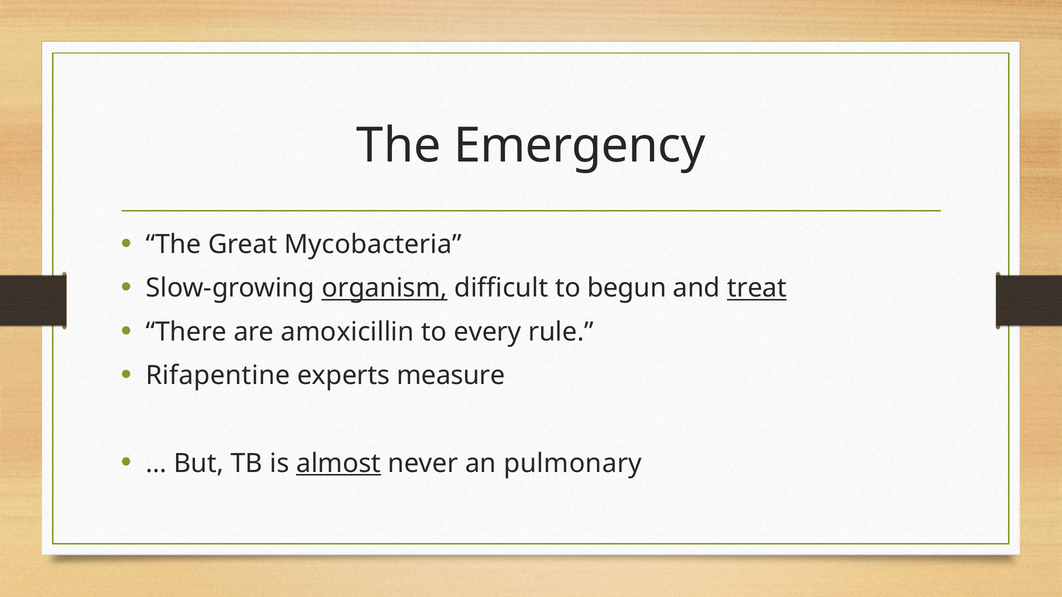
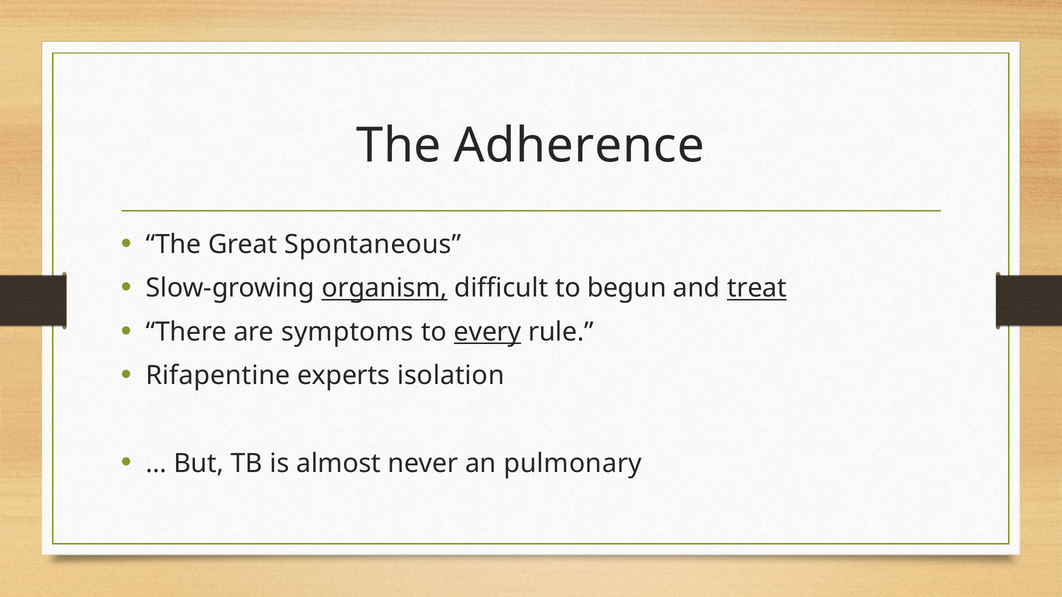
Emergency: Emergency -> Adherence (579, 146)
Mycobacteria: Mycobacteria -> Spontaneous (373, 245)
amoxicillin: amoxicillin -> symptoms (347, 332)
every underline: none -> present (488, 332)
measure: measure -> isolation (451, 376)
almost underline: present -> none (339, 464)
